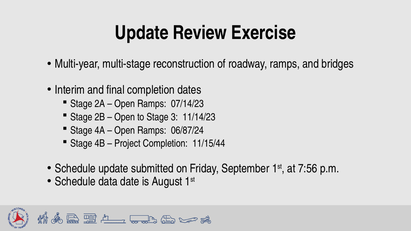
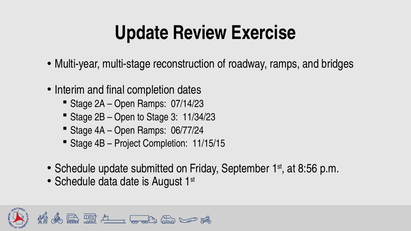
11/14/23: 11/14/23 -> 11/34/23 (199, 117)
06/87/24: 06/87/24 -> 06/77/24 (187, 130)
11/15/44: 11/15/44 -> 11/15/15 (209, 144)
7:56: 7:56 -> 8:56 (308, 169)
